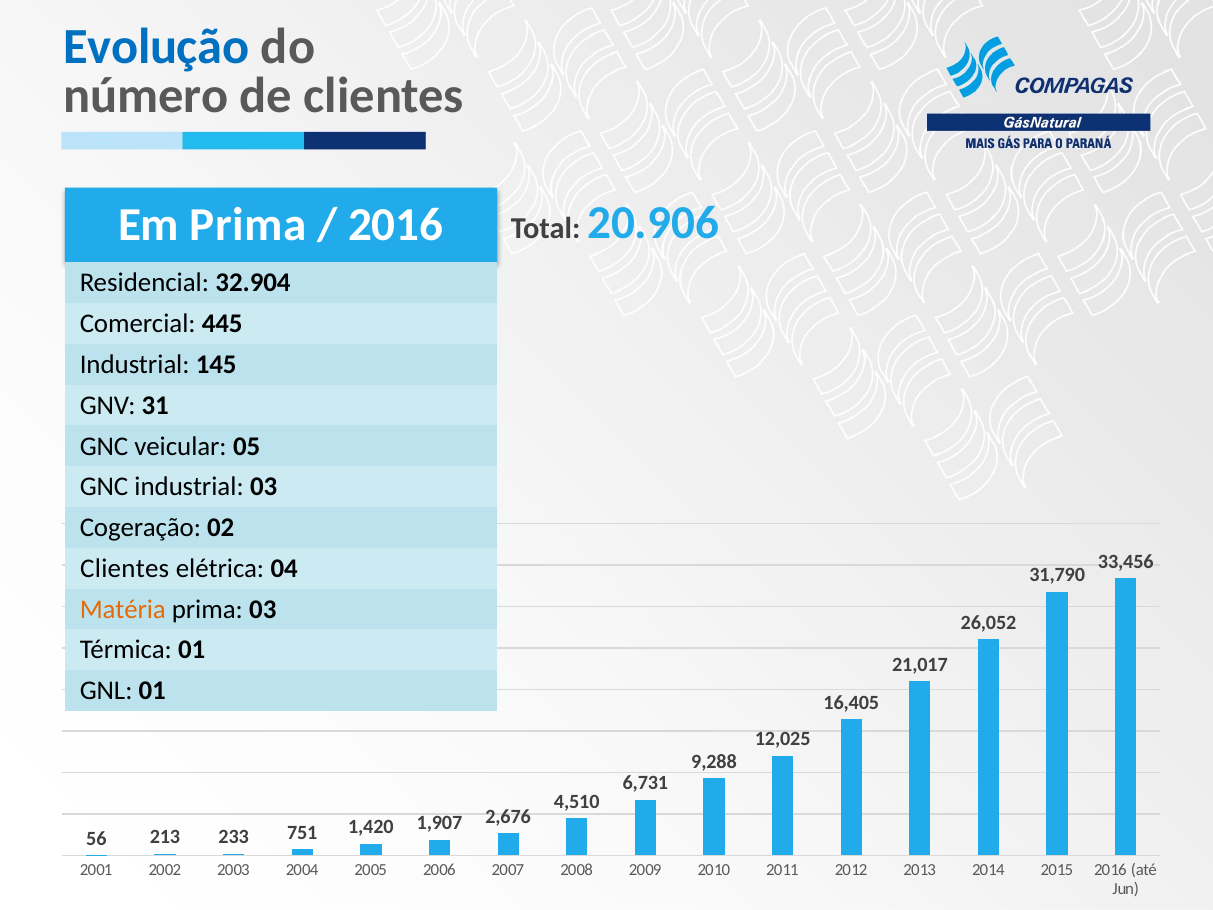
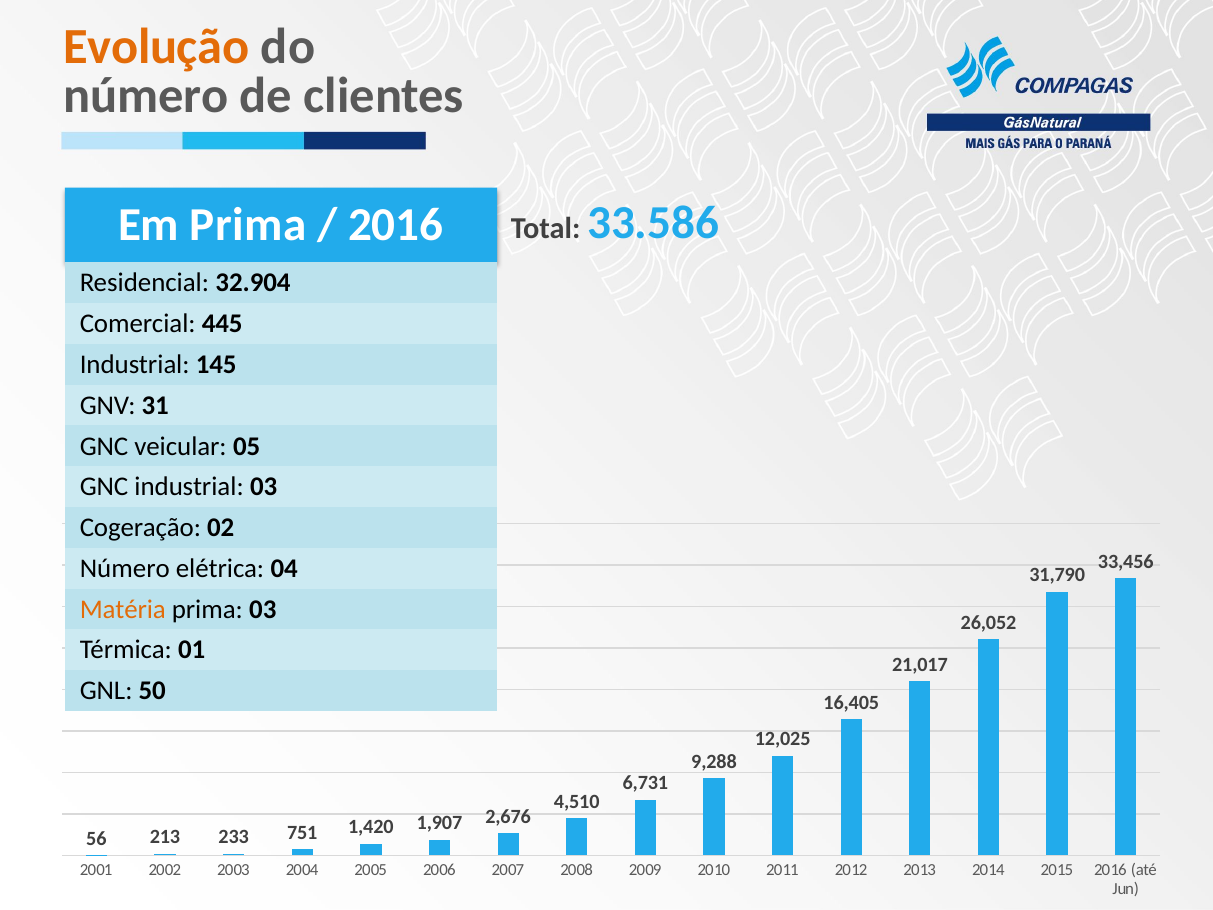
Evolução colour: blue -> orange (156, 47)
20.906: 20.906 -> 33.586 (653, 222)
Clientes: Clientes -> Número (125, 568)
GNL 01: 01 -> 50 (152, 691)
